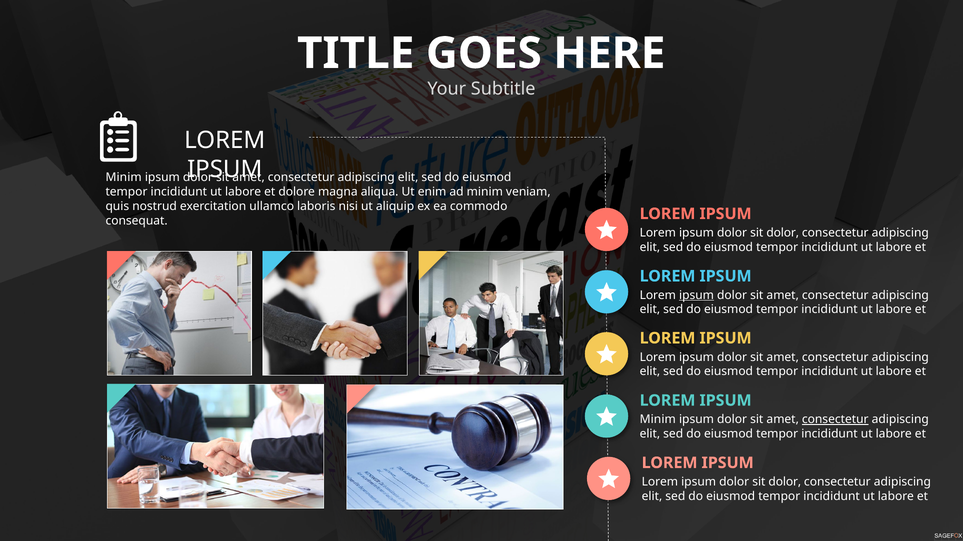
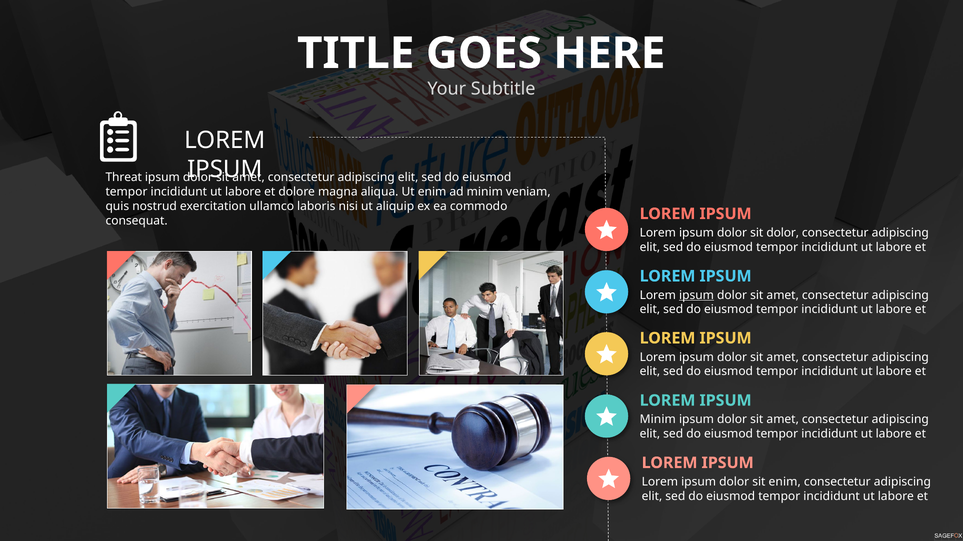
Minim: Minim -> Threat (124, 178)
consectetur underline: present -> none (835, 420)
dolor: dolor -> enim (785, 482)
